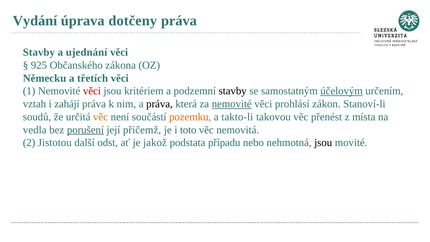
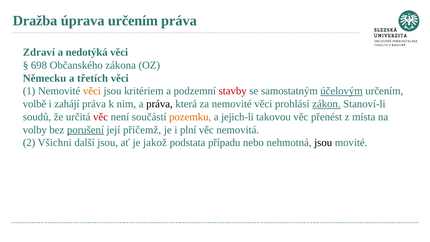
Vydání: Vydání -> Dražba (35, 21)
úprava dotčeny: dotčeny -> určením (133, 21)
Stavby: Stavby -> Zdraví (39, 52)
ujednání: ujednání -> nedotýká (87, 52)
925: 925 -> 698 (39, 65)
věci colour: red -> orange (92, 91)
stavby colour: black -> red (233, 91)
vztah: vztah -> volbě (35, 104)
nemovité underline: present -> none (232, 104)
zákon underline: none -> present (326, 104)
věc colour: orange -> red (101, 117)
takto-li: takto-li -> jejich-li (237, 117)
vedla: vedla -> volby (35, 130)
toto: toto -> plní (188, 130)
Jistotou: Jistotou -> Všichni (55, 143)
další odst: odst -> jsou (108, 143)
